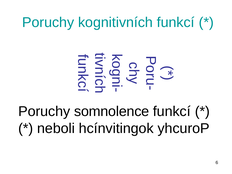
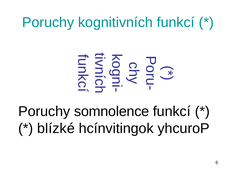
neboli: neboli -> blízké (56, 128)
